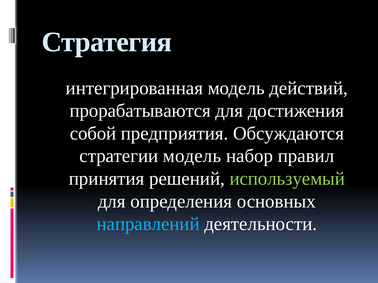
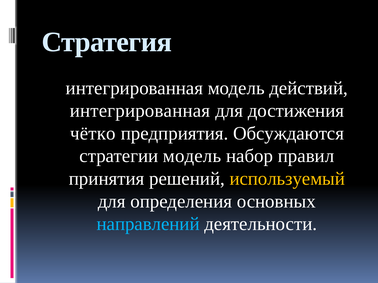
прорабатываются: прорабатываются -> интегрированная (140, 111)
собой: собой -> чётко (93, 134)
используемый colour: light green -> yellow (287, 179)
